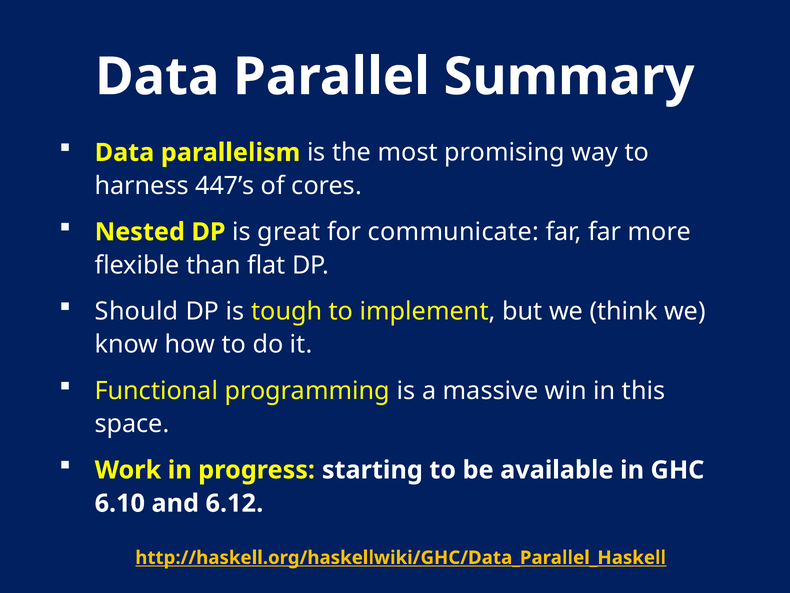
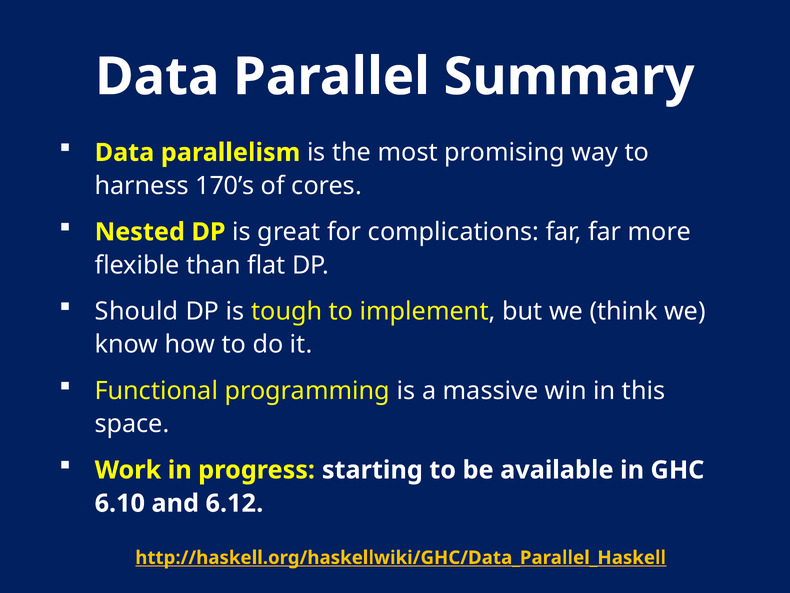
447’s: 447’s -> 170’s (225, 186)
communicate: communicate -> complications (453, 232)
